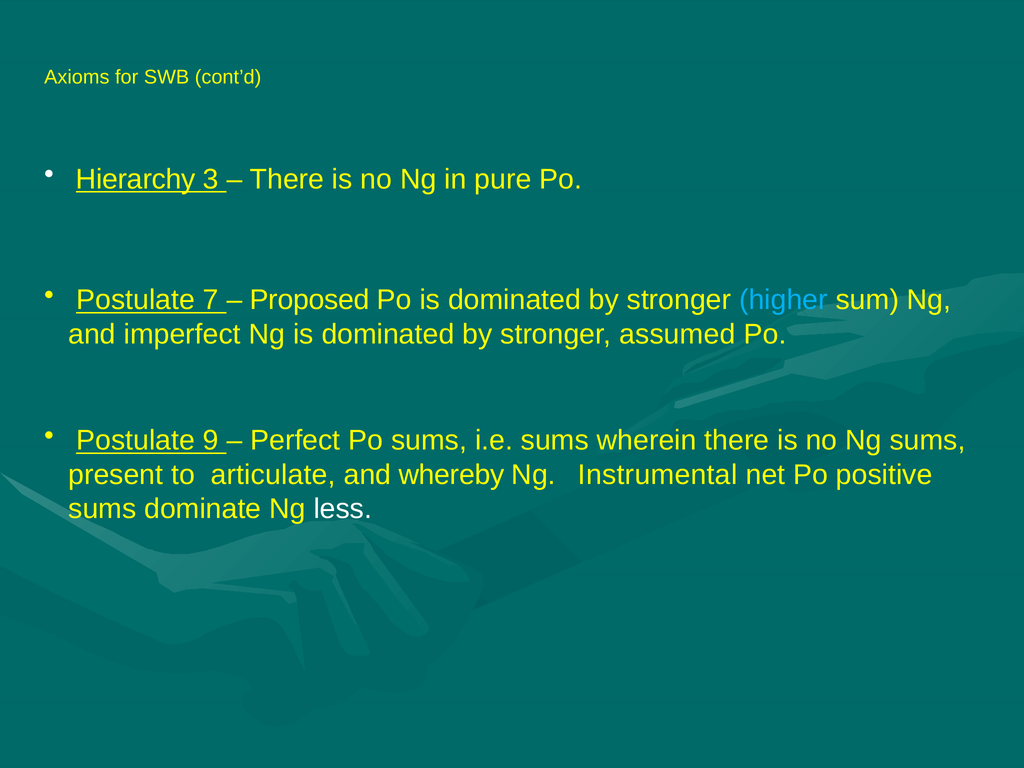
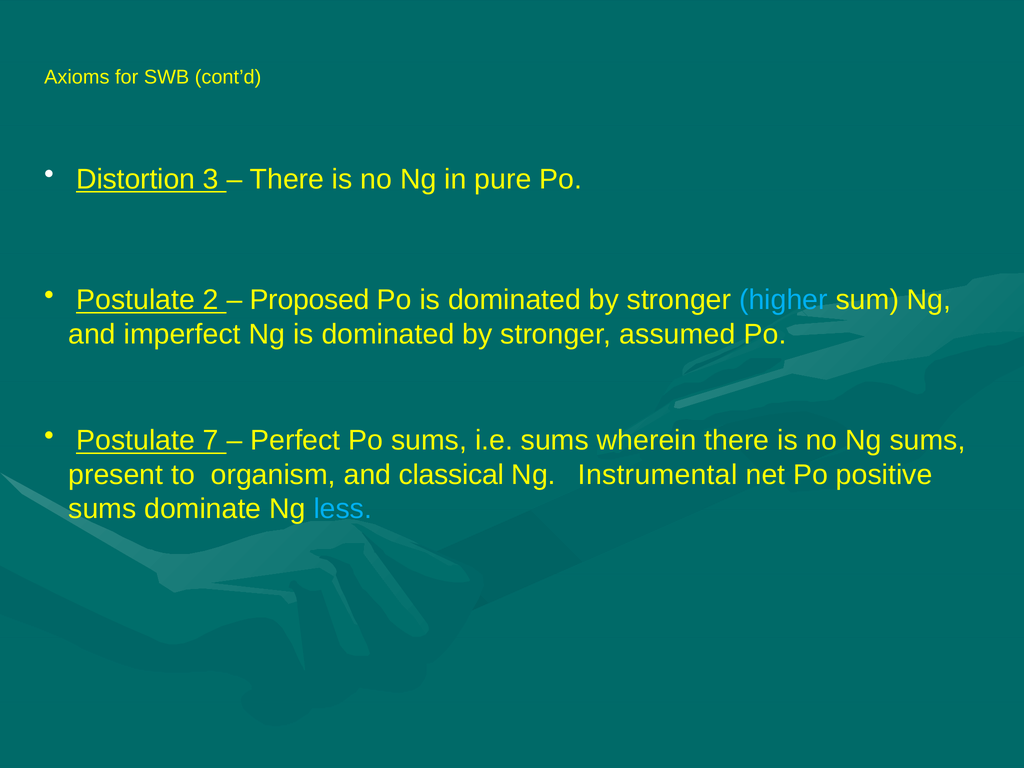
Hierarchy: Hierarchy -> Distortion (136, 179)
7: 7 -> 2 (211, 300)
9: 9 -> 7 (211, 441)
articulate: articulate -> organism (273, 475)
whereby: whereby -> classical (451, 475)
less colour: white -> light blue (343, 509)
